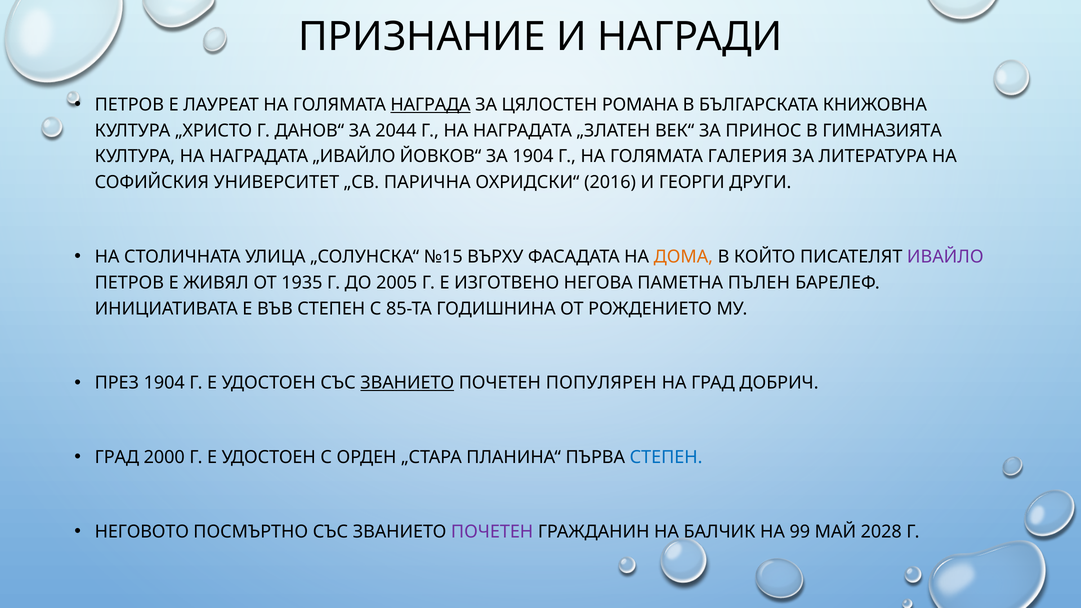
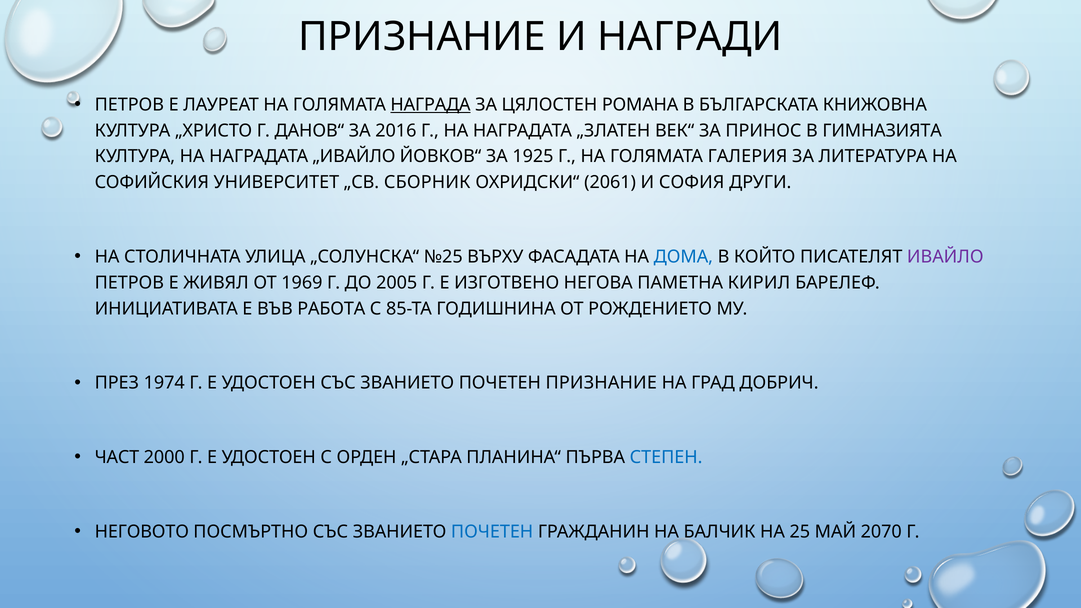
2044: 2044 -> 2016 (396, 131)
ЗА 1904: 1904 -> 1925 (533, 156)
ПАРИЧНА: ПАРИЧНА -> СБОРНИК (427, 182)
2016: 2016 -> 2061 (610, 182)
ГЕОРГИ: ГЕОРГИ -> СОФИЯ (692, 182)
№15: №15 -> №25 (443, 257)
ДОМА colour: orange -> blue (683, 257)
1935: 1935 -> 1969 (302, 283)
ПЪЛЕН: ПЪЛЕН -> КИРИЛ (759, 283)
ВЪВ СТЕПЕН: СТЕПЕН -> РАБОТА (331, 309)
ПРЕЗ 1904: 1904 -> 1974 (164, 383)
ЗВАНИЕТО underline: present -> none (407, 383)
ПОЧЕТЕН ПОПУЛЯРЕН: ПОПУЛЯРЕН -> ПРИЗНАНИЕ (601, 383)
ГРАД: ГРАД -> ЧАСТ (117, 457)
ПОЧЕТЕН colour: purple -> blue (492, 532)
99: 99 -> 25 (800, 532)
2028: 2028 -> 2070 (881, 532)
